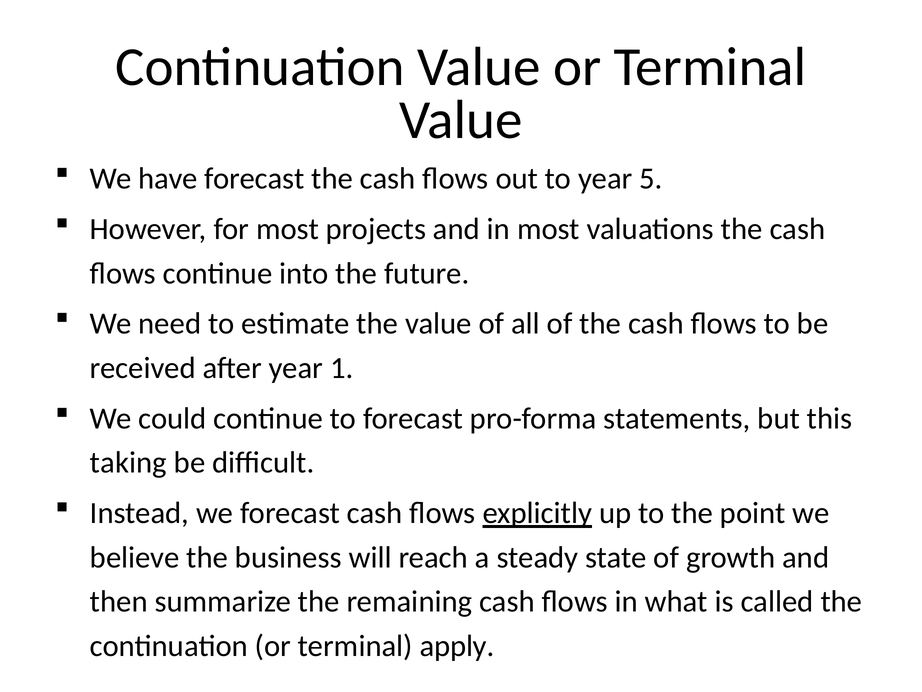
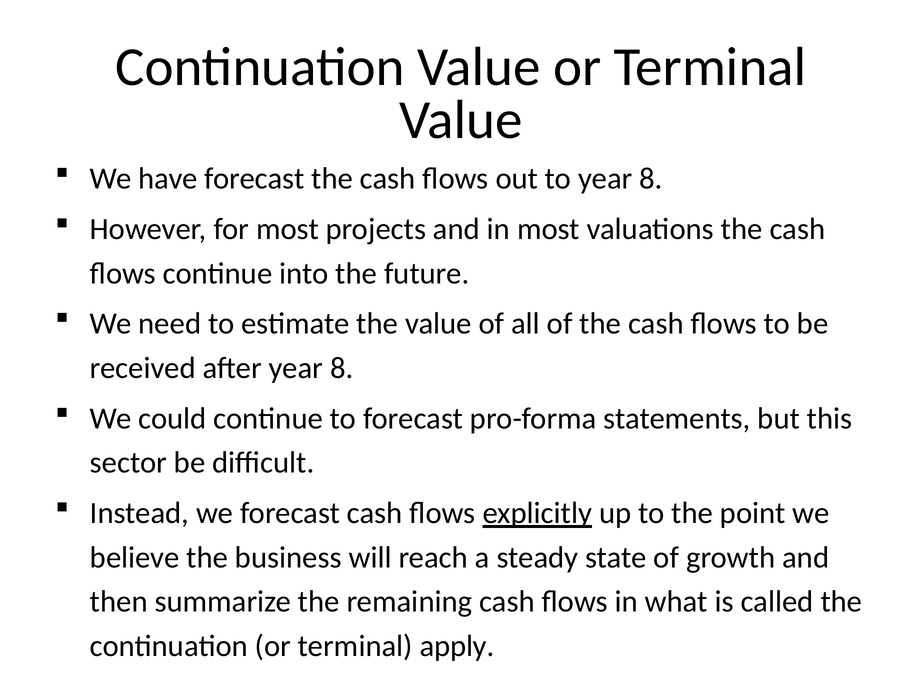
to year 5: 5 -> 8 (651, 179)
after year 1: 1 -> 8 (342, 368)
taking: taking -> sector (128, 462)
